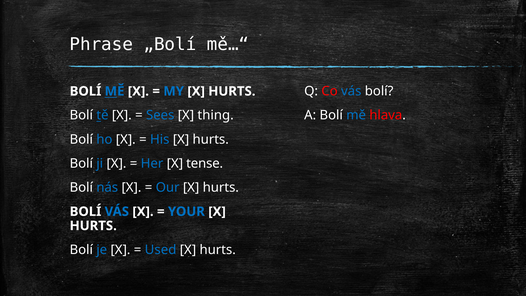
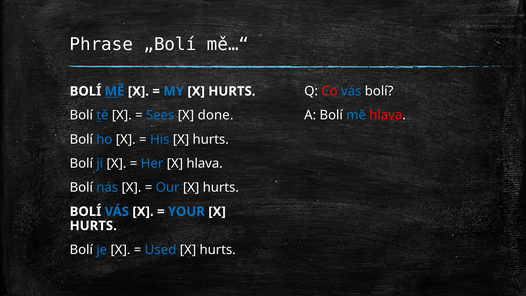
thing: thing -> done (216, 115)
X tense: tense -> hlava (205, 163)
